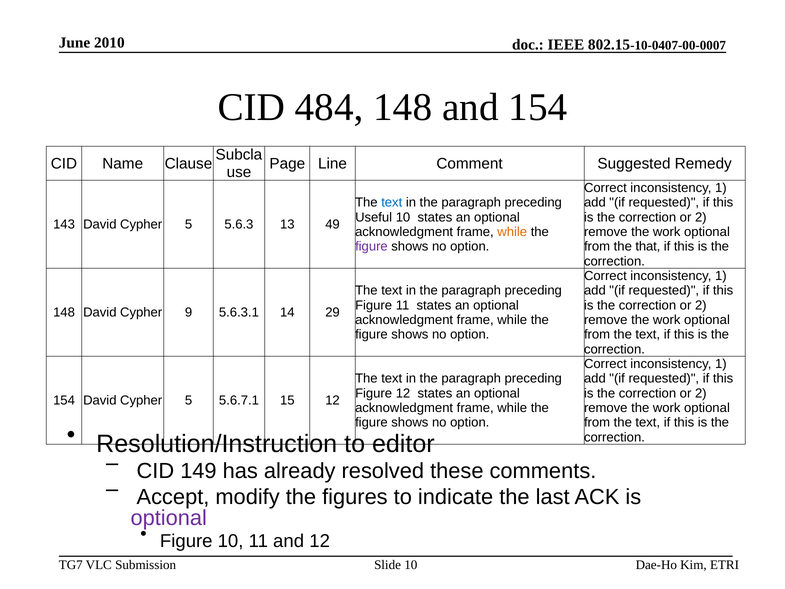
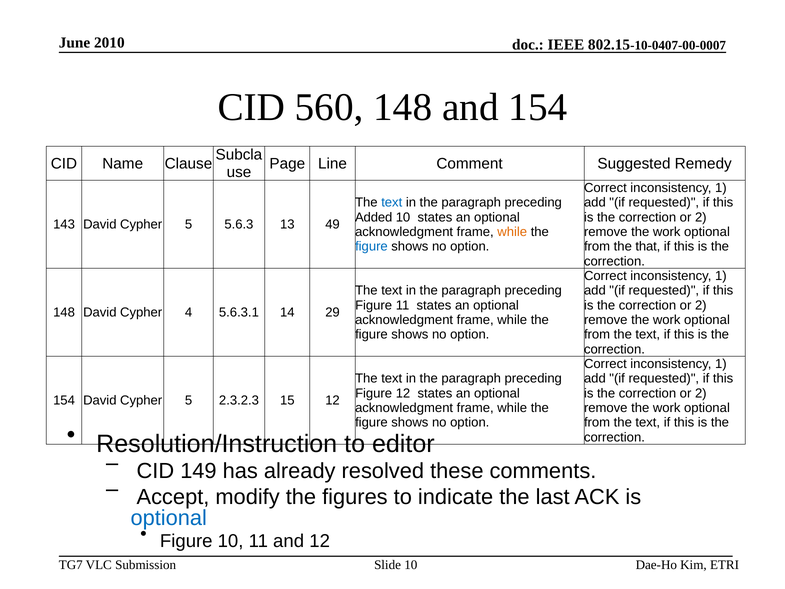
484: 484 -> 560 (329, 107)
Useful: Useful -> Added (374, 217)
figure colour: purple -> blue (371, 247)
9: 9 -> 4 (189, 312)
5.6.7.1: 5.6.7.1 -> 2.3.2.3 (239, 400)
optional colour: purple -> blue (169, 518)
